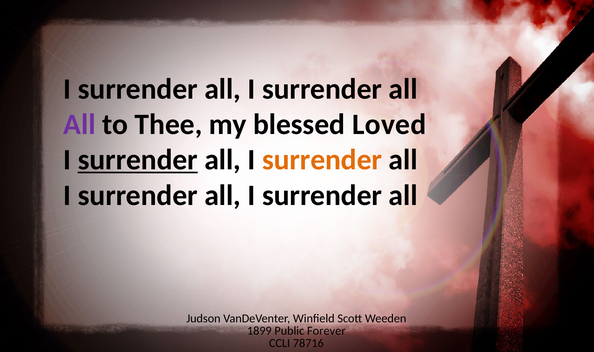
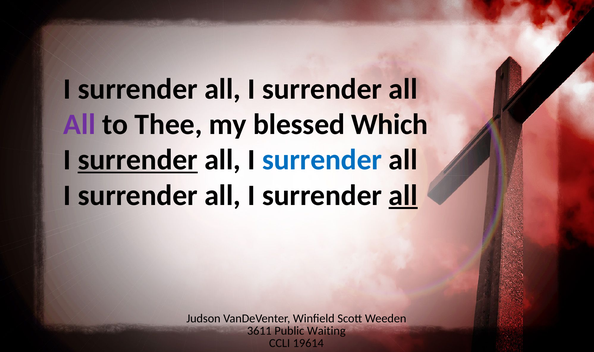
Loved: Loved -> Which (390, 124)
surrender colour: orange -> blue (322, 160)
all underline: none -> present (403, 195)
1899: 1899 -> 3611 (259, 331)
Forever: Forever -> Waiting (326, 331)
78716: 78716 -> 19614 (308, 343)
